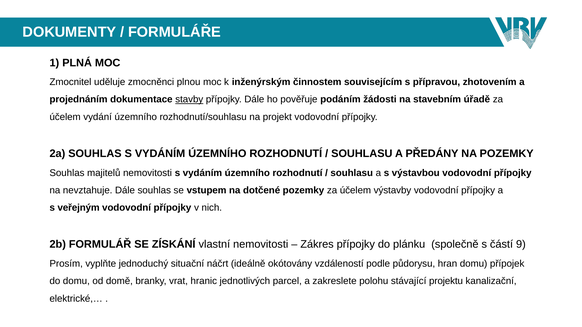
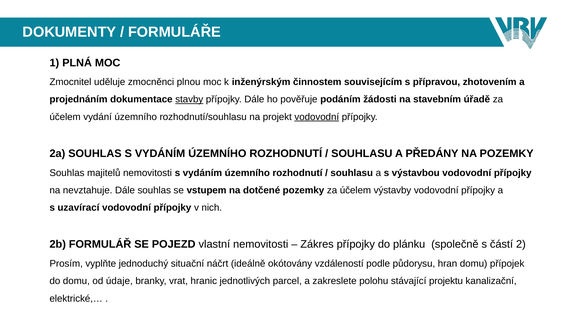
vodovodní underline: none -> present (317, 117)
veřejným: veřejným -> uzavírací (78, 208)
ZÍSKÁNÍ: ZÍSKÁNÍ -> POJEZD (174, 245)
9: 9 -> 2 (521, 245)
domě: domě -> údaje (119, 281)
